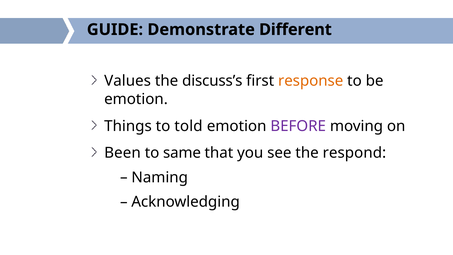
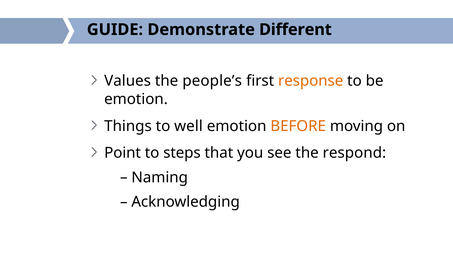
discuss’s: discuss’s -> people’s (212, 81)
told: told -> well (189, 126)
BEFORE colour: purple -> orange (298, 126)
Been: Been -> Point (123, 153)
same: same -> steps (182, 153)
